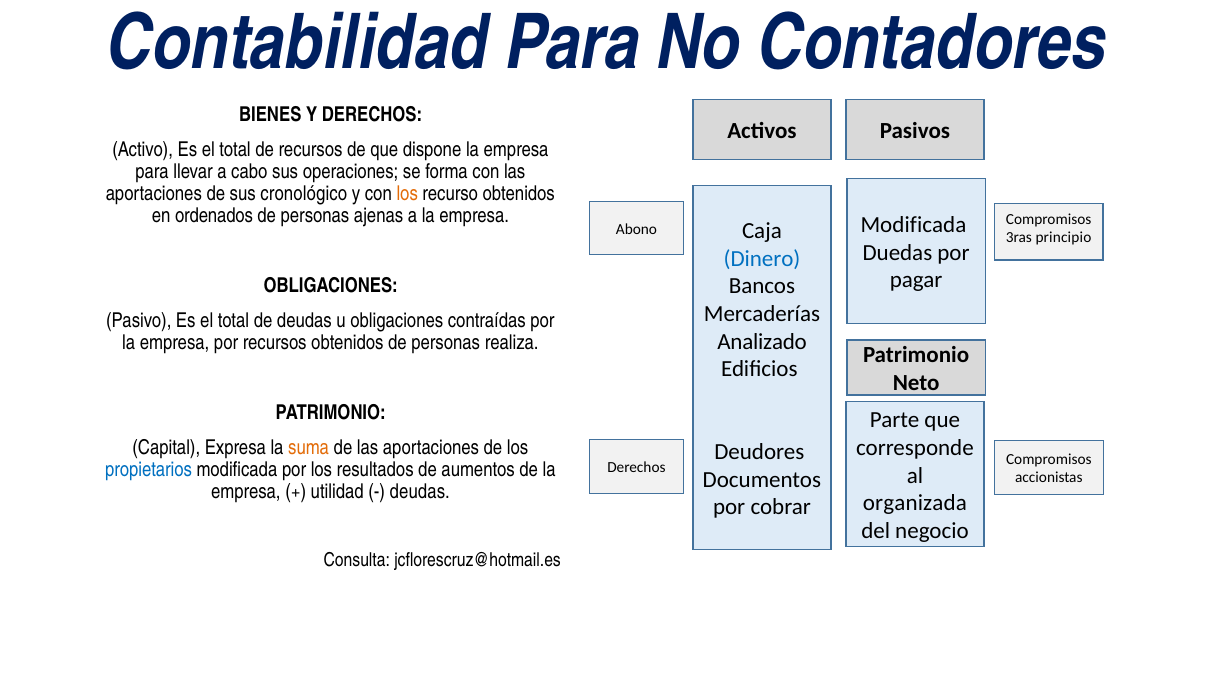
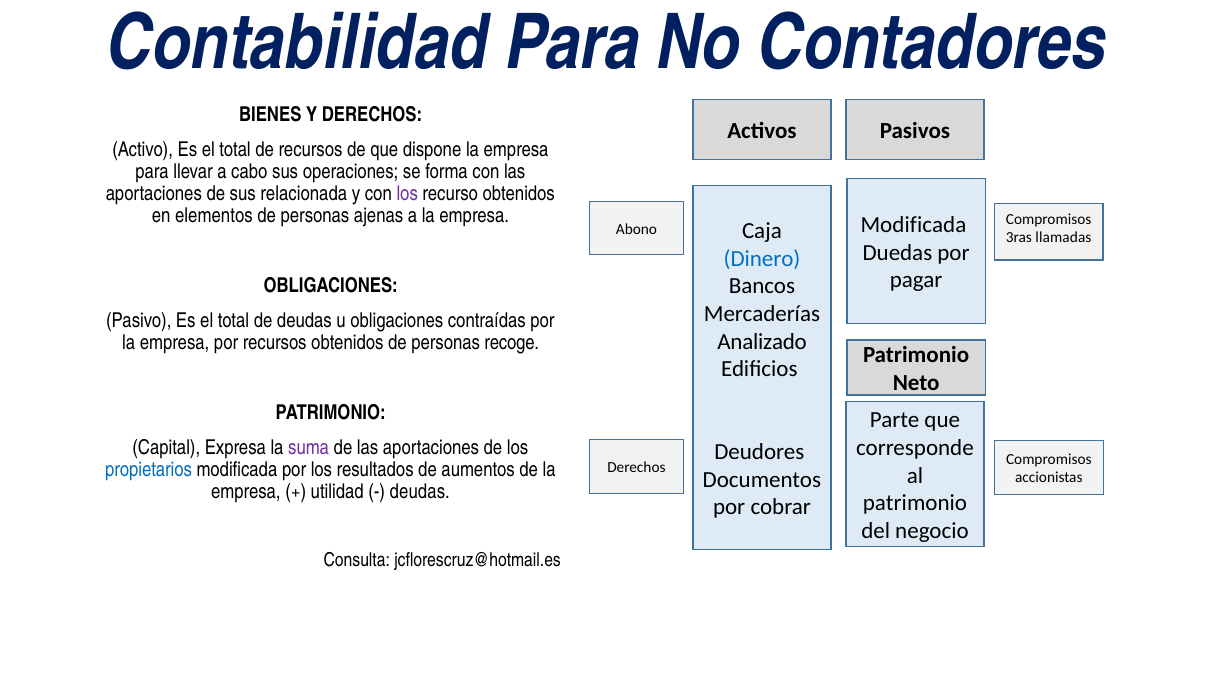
cronológico: cronológico -> relacionada (304, 194)
los colour: orange -> purple (407, 194)
ordenados: ordenados -> elementos (214, 216)
principio: principio -> llamadas (1063, 237)
realiza: realiza -> recoge (512, 343)
suma colour: orange -> purple (309, 447)
organizada: organizada -> patrimonio (915, 503)
